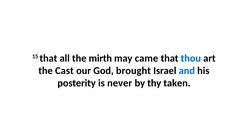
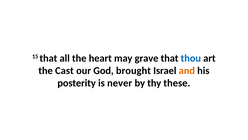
mirth: mirth -> heart (100, 58)
came: came -> grave (147, 58)
and colour: blue -> orange (187, 70)
taken: taken -> these (177, 83)
